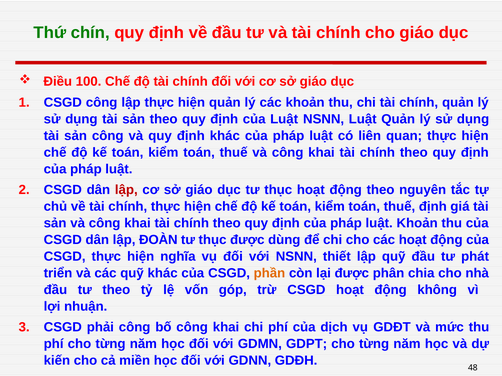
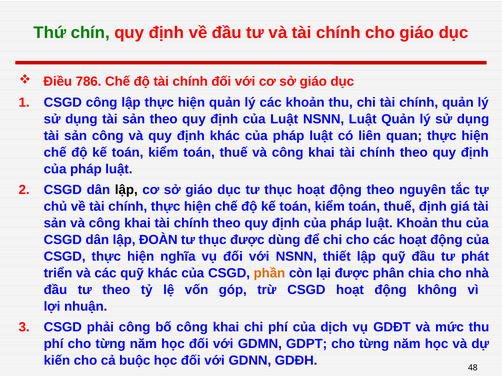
100: 100 -> 786 (89, 82)
lập colour: red -> black (126, 190)
miền: miền -> buộc (135, 361)
